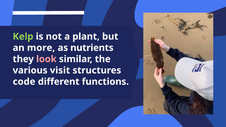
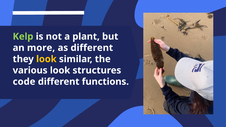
as nutrients: nutrients -> different (92, 48)
look colour: pink -> yellow (46, 59)
various visit: visit -> look (60, 70)
